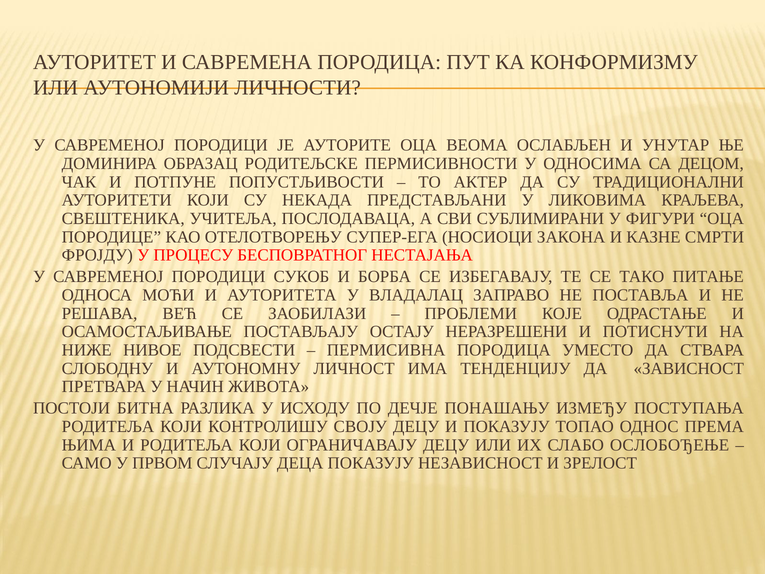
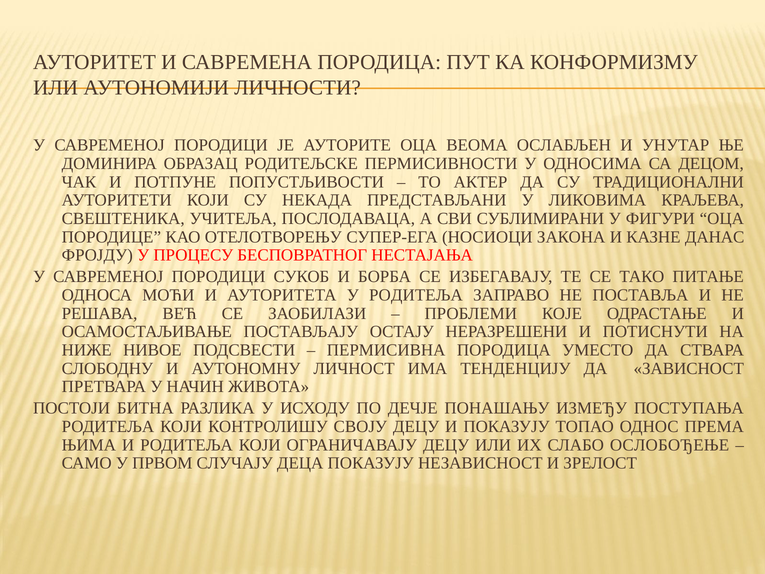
СМРТИ: СМРТИ -> ДАНАС (715, 237)
У ВЛАДАЛАЦ: ВЛАДАЛАЦ -> РОДИТЕЉА (416, 295)
